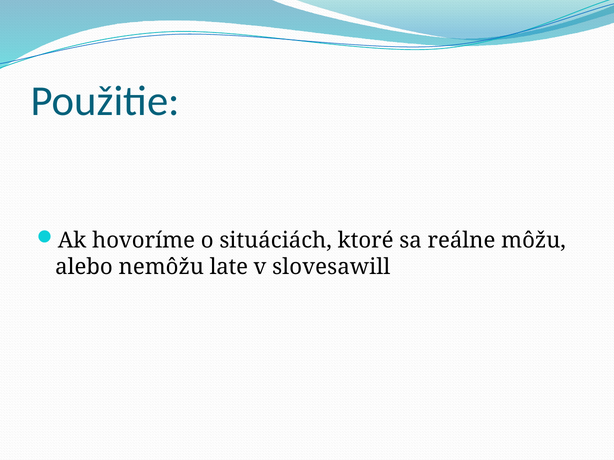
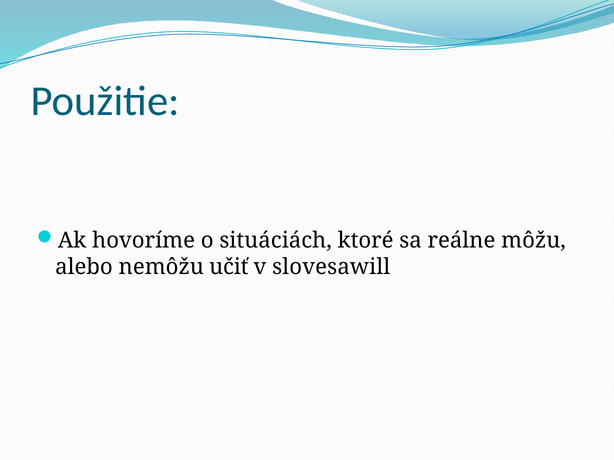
late: late -> učiť (229, 267)
